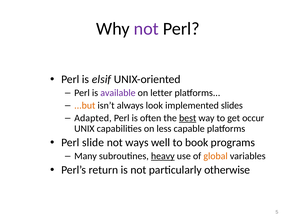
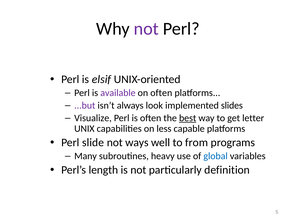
on letter: letter -> often (161, 93)
...but colour: orange -> purple (85, 105)
Adapted: Adapted -> Visualize (93, 118)
occur: occur -> letter (253, 118)
book: book -> from (197, 143)
heavy underline: present -> none (163, 156)
global colour: orange -> blue (216, 156)
return: return -> length (103, 170)
otherwise: otherwise -> definition (227, 170)
